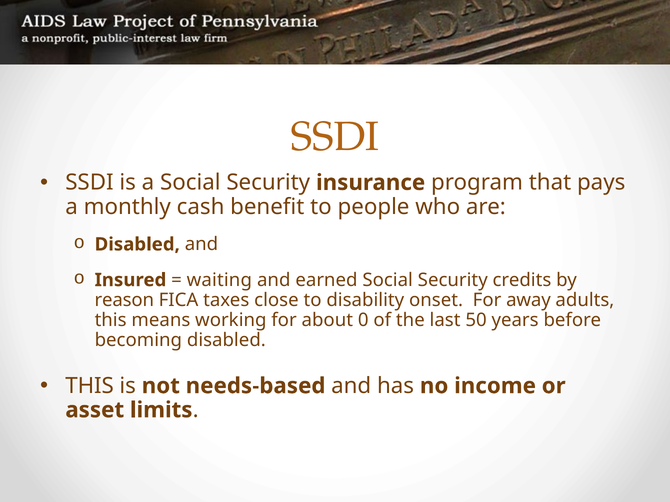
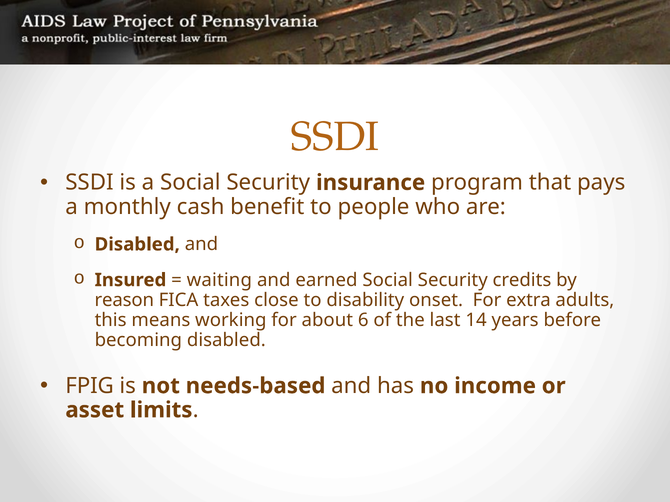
away: away -> extra (528, 300)
0: 0 -> 6 (363, 321)
50: 50 -> 14 (476, 321)
THIS: THIS -> FPIG (90, 386)
